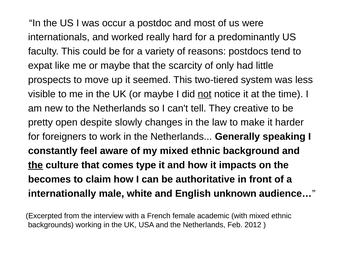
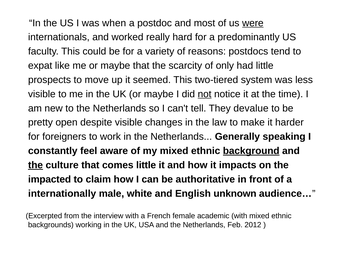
occur: occur -> when (114, 23)
were underline: none -> present (253, 23)
creative: creative -> devalue (251, 108)
despite slowly: slowly -> visible (129, 123)
background underline: none -> present (251, 151)
comes type: type -> little (146, 165)
becomes: becomes -> impacted (50, 180)
